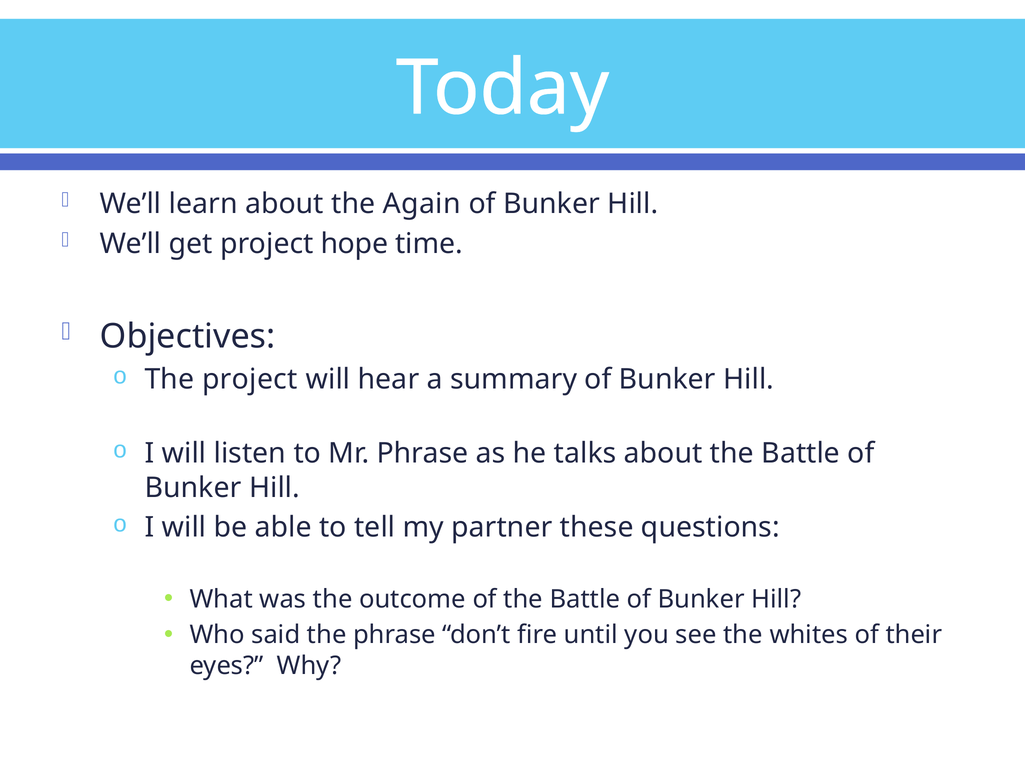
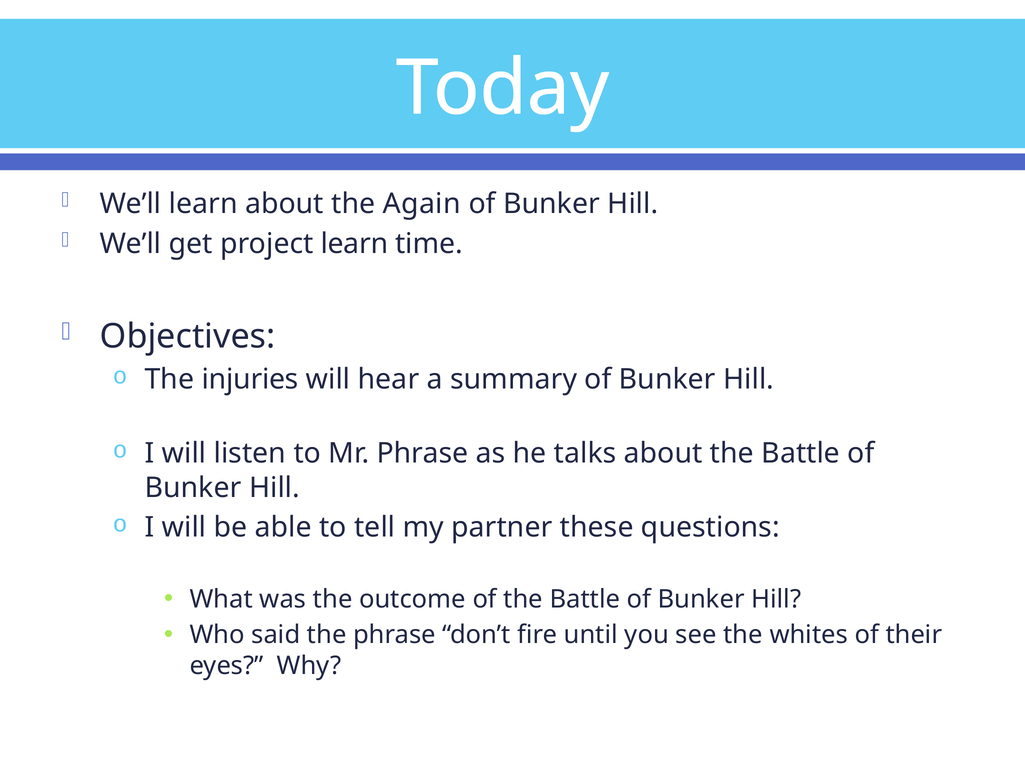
project hope: hope -> learn (354, 244)
The project: project -> injuries (250, 379)
